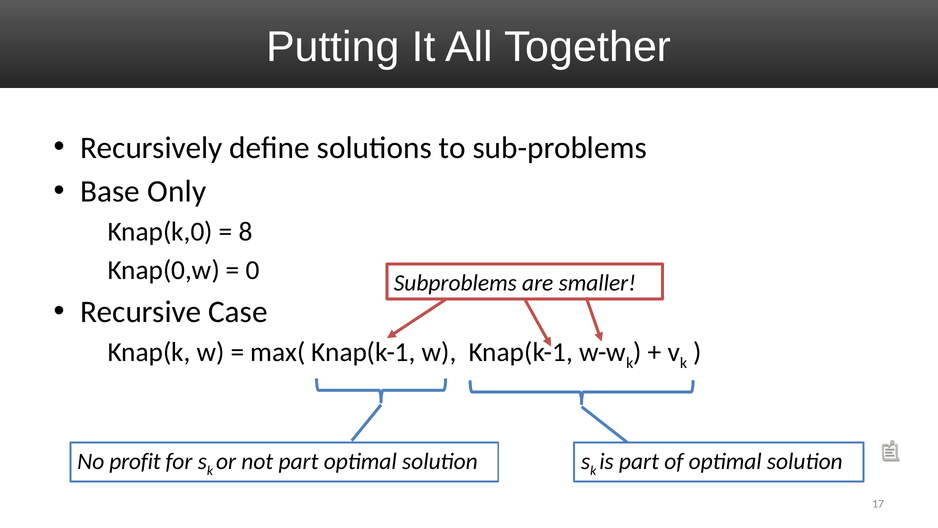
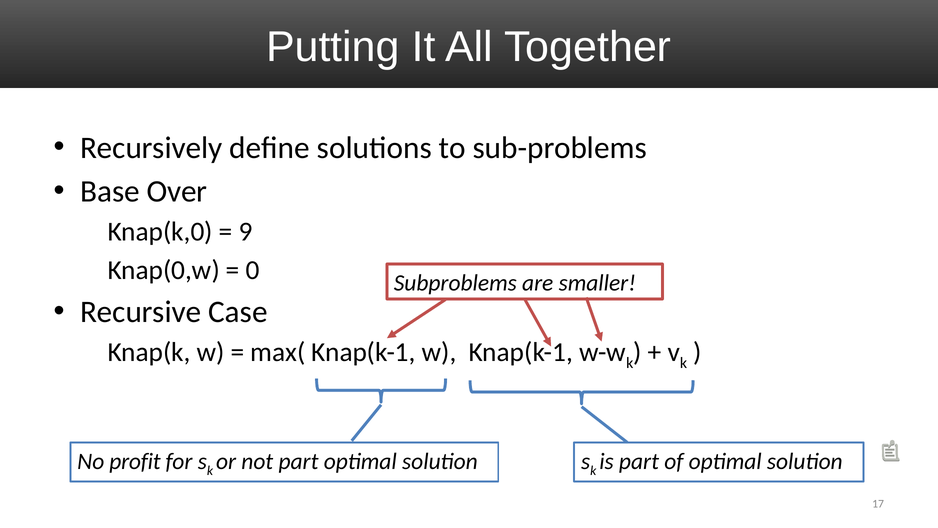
Only: Only -> Over (177, 191)
8: 8 -> 9 (246, 232)
